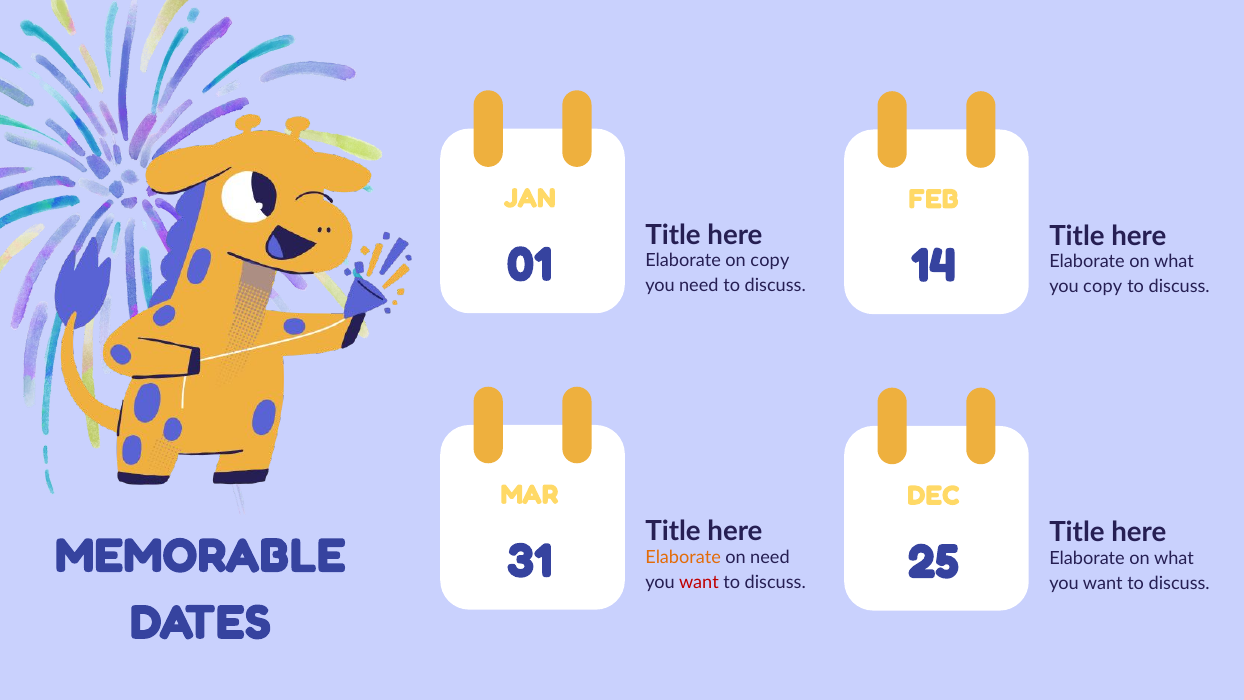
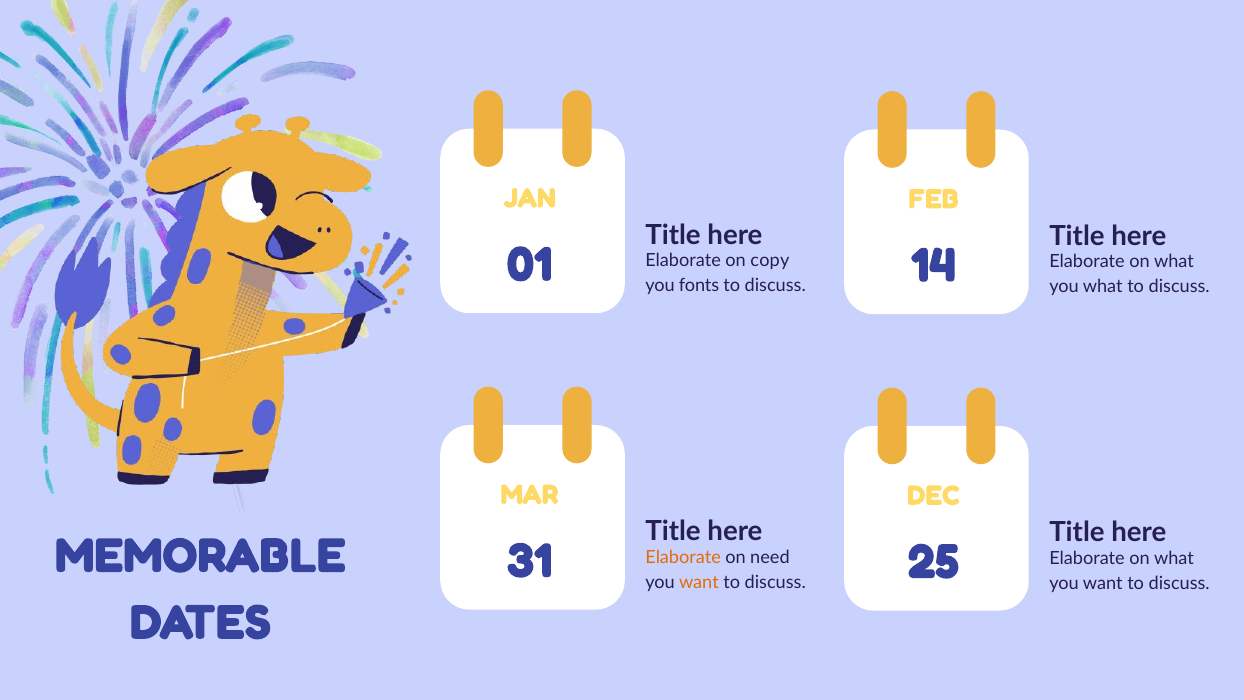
you need: need -> fonts (699, 286)
you copy: copy -> what (1103, 287)
want colour: red -> orange (699, 582)
